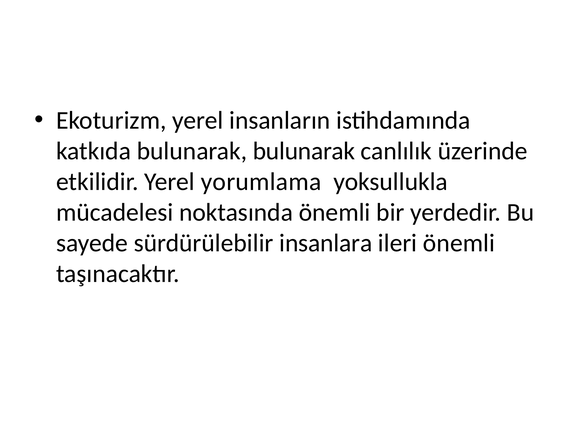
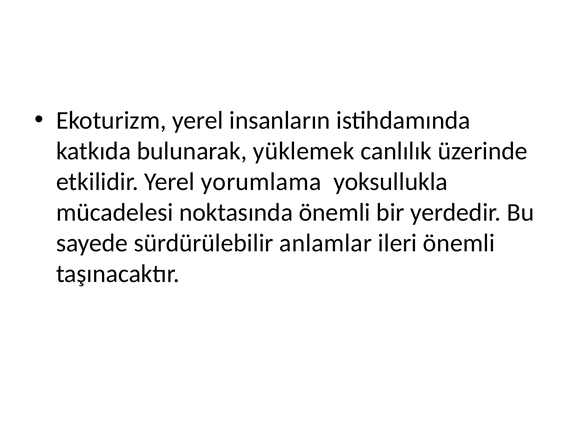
bulunarak bulunarak: bulunarak -> yüklemek (304, 151)
insanlara: insanlara -> anlamlar (326, 243)
